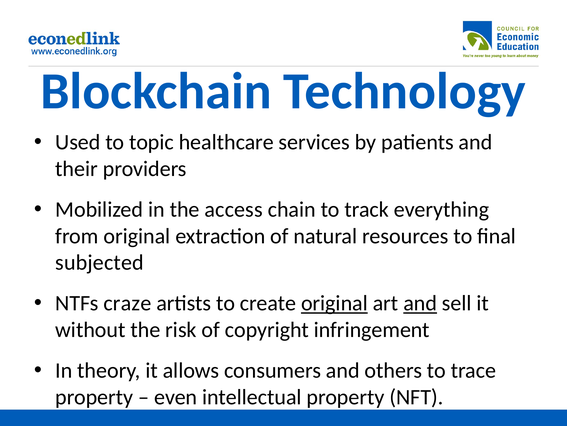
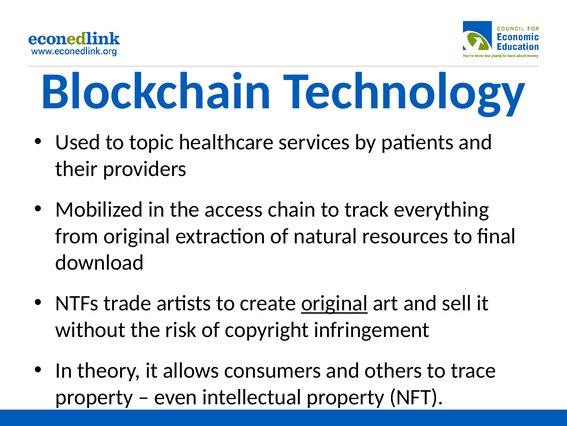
subjected: subjected -> download (100, 262)
craze: craze -> trade (127, 303)
and underline: present -> none (420, 303)
